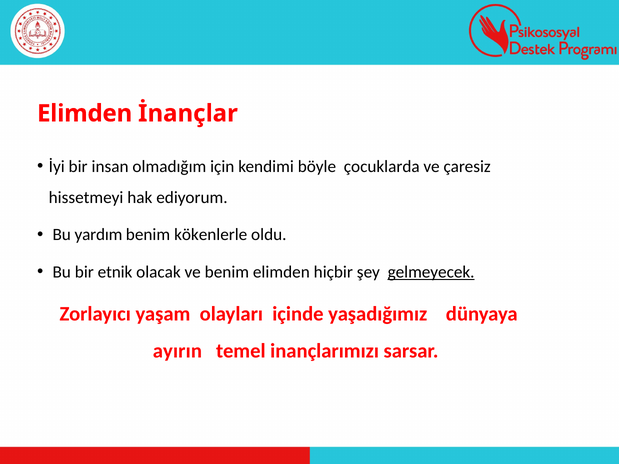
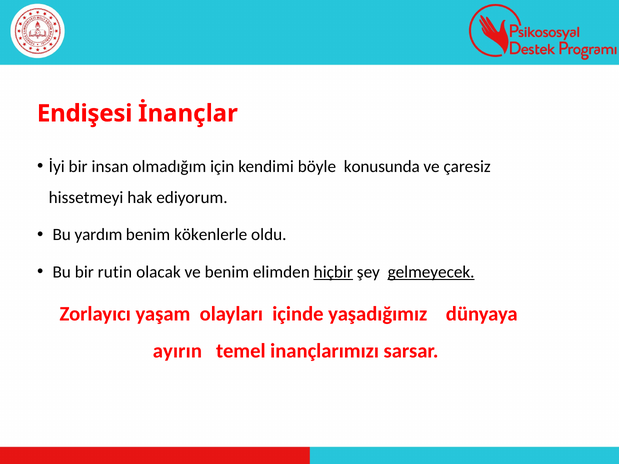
Elimden: Elimden -> Endişesi (85, 114)
çocuklarda: çocuklarda -> konusunda (382, 166)
etnik: etnik -> rutin (115, 272)
hiçbir underline: none -> present (333, 272)
